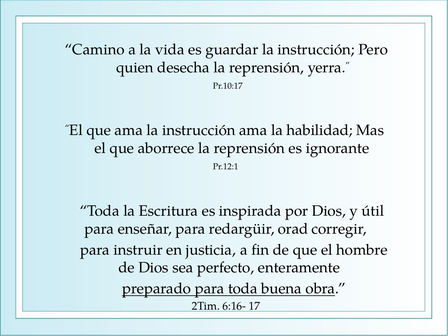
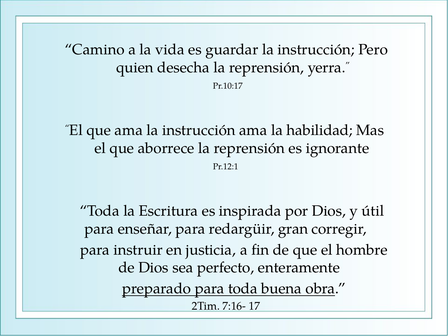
orad: orad -> gran (293, 229)
6:16-: 6:16- -> 7:16- (234, 306)
